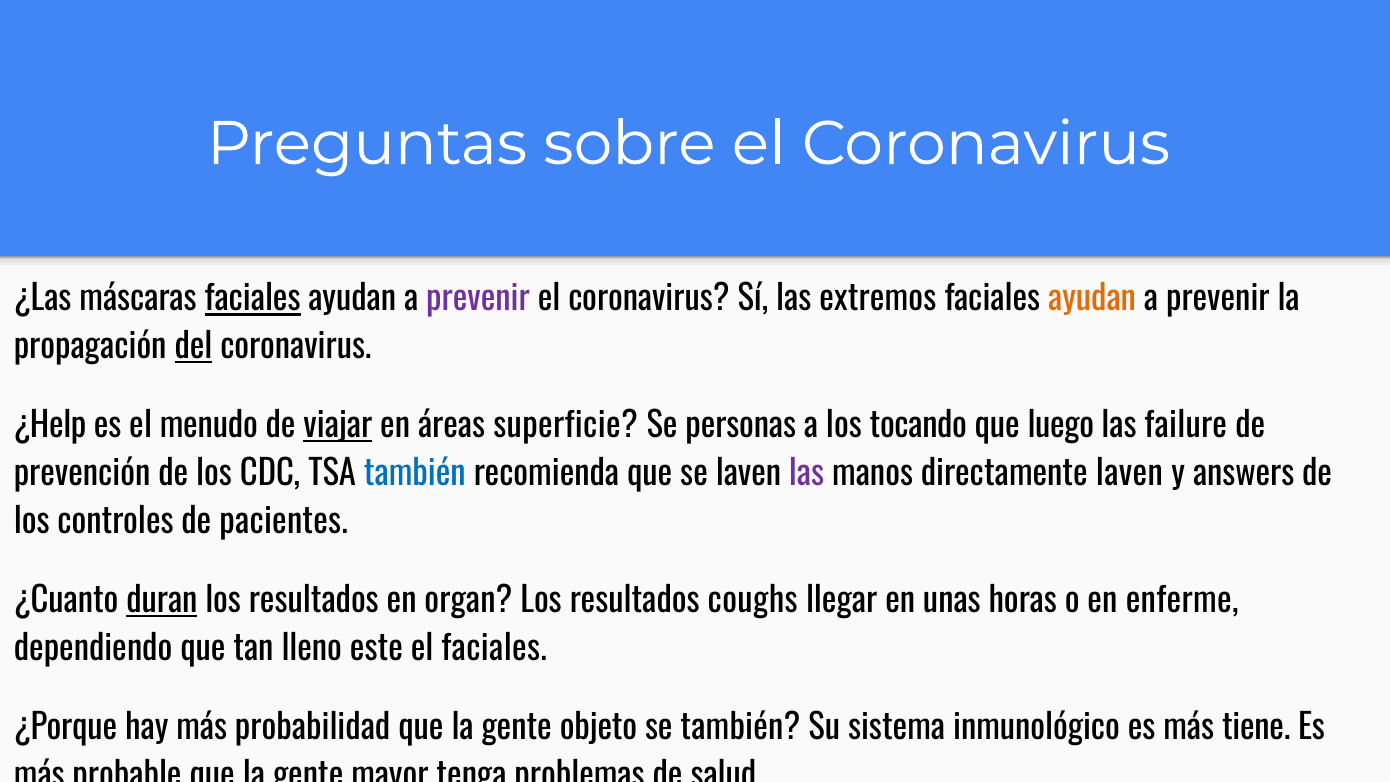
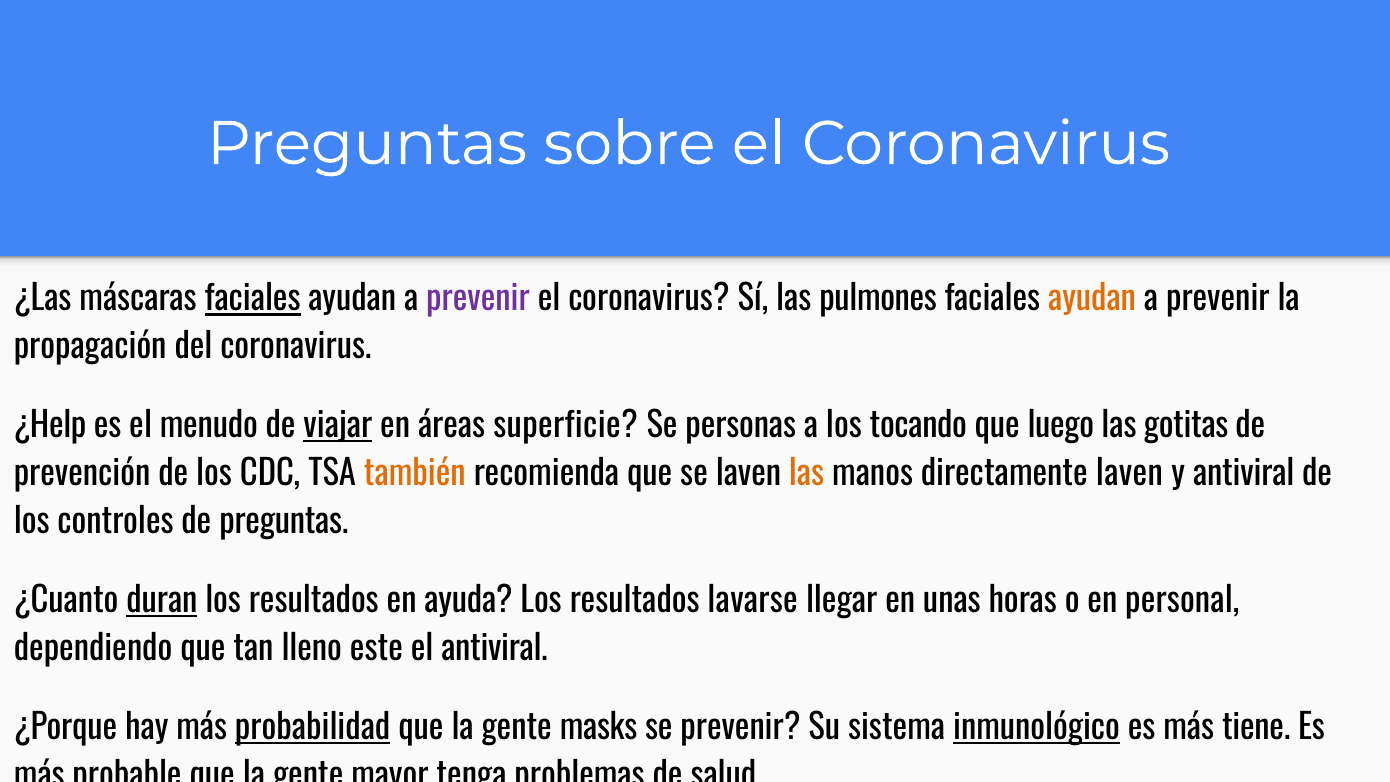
extremos: extremos -> pulmones (878, 299)
del underline: present -> none (193, 347)
failure: failure -> gotitas (1186, 426)
también colour: blue -> orange (415, 474)
las colour: purple -> orange (807, 474)
y answers: answers -> antiviral (1244, 474)
de pacientes: pacientes -> preguntas (284, 522)
organ: organ -> ayuda (469, 601)
coughs: coughs -> lavarse (753, 601)
enferme: enferme -> personal (1182, 601)
el faciales: faciales -> antiviral (495, 649)
probabilidad underline: none -> present (313, 728)
objeto: objeto -> masks (599, 728)
se también: también -> prevenir (741, 728)
inmunológico underline: none -> present (1037, 728)
